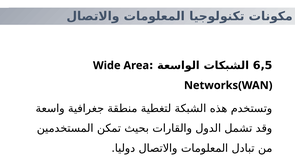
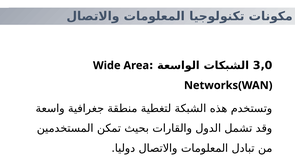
6,5: 6,5 -> 3,0 (263, 65)
